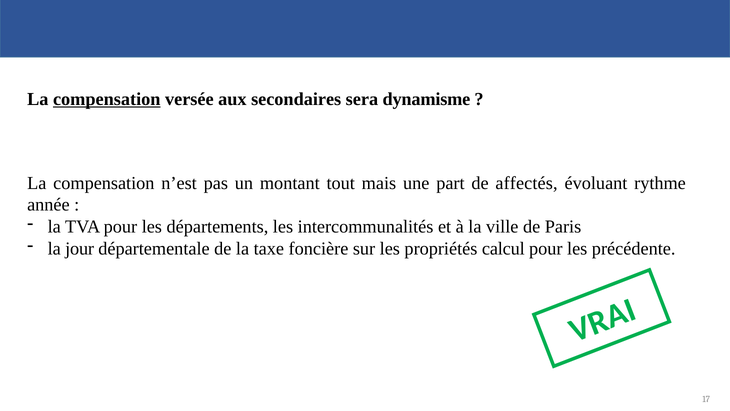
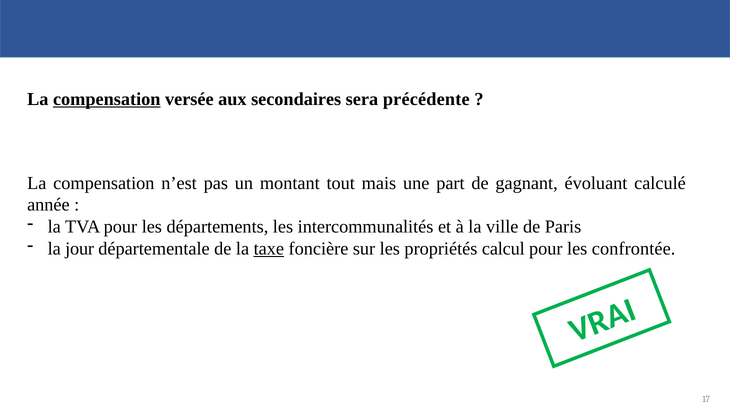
dynamisme: dynamisme -> précédente (426, 99)
affectés: affectés -> gagnant (527, 183)
rythme: rythme -> calculé (660, 183)
taxe underline: none -> present (269, 249)
précédente: précédente -> confrontée (634, 249)
